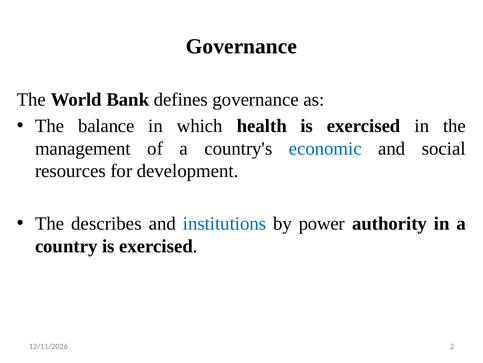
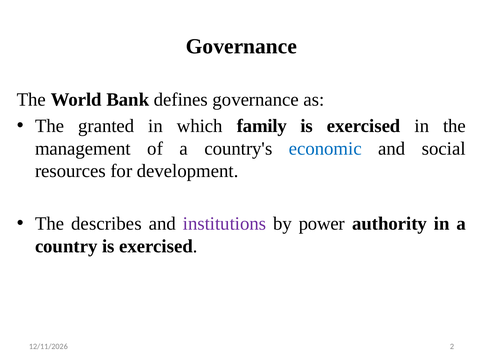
balance: balance -> granted (106, 126)
health: health -> family (262, 126)
institutions colour: blue -> purple (224, 223)
